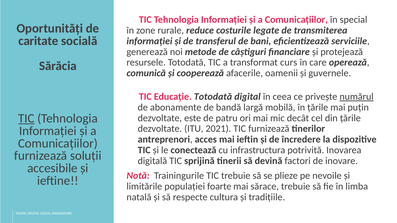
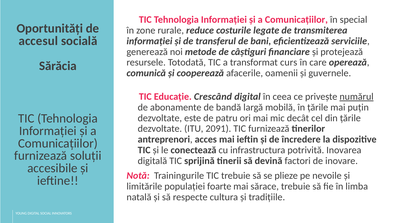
caritate: caritate -> accesul (38, 41)
Educație Totodată: Totodată -> Crescând (213, 97)
TIC underline: present -> none (26, 119)
2021: 2021 -> 2091 (218, 129)
